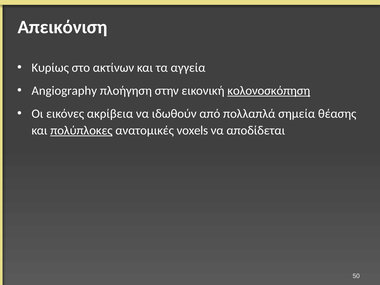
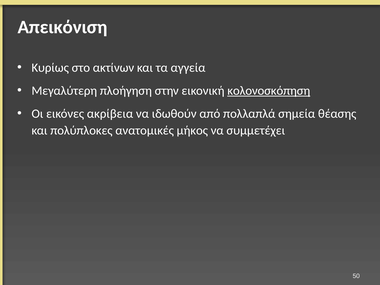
Angiography: Angiography -> Μεγαλύτερη (64, 91)
πολύπλοκες underline: present -> none (81, 130)
voxels: voxels -> μήκος (192, 130)
αποδίδεται: αποδίδεται -> συμμετέχει (256, 130)
